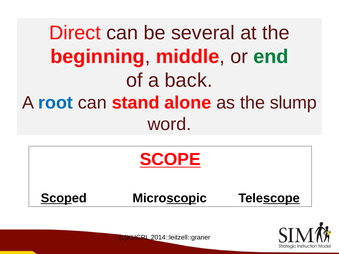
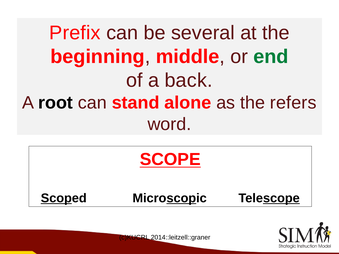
Direct: Direct -> Prefix (75, 33)
root colour: blue -> black (56, 103)
slump: slump -> refers (293, 103)
